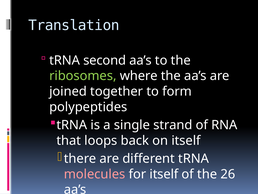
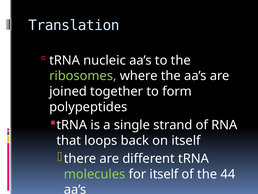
second: second -> nucleic (105, 60)
molecules colour: pink -> light green (95, 174)
26: 26 -> 44 (228, 174)
